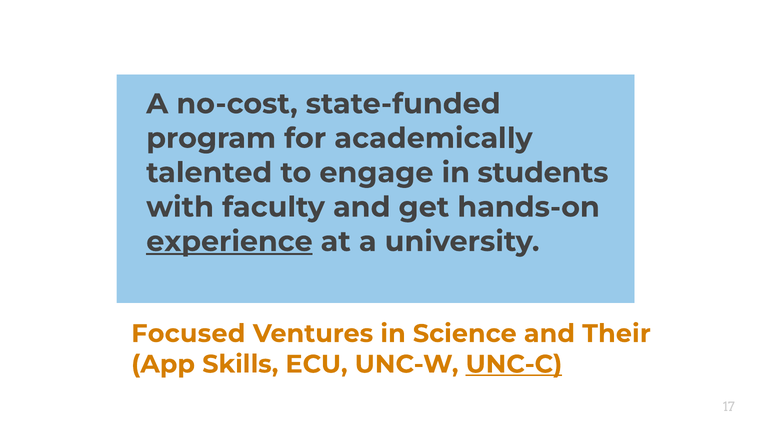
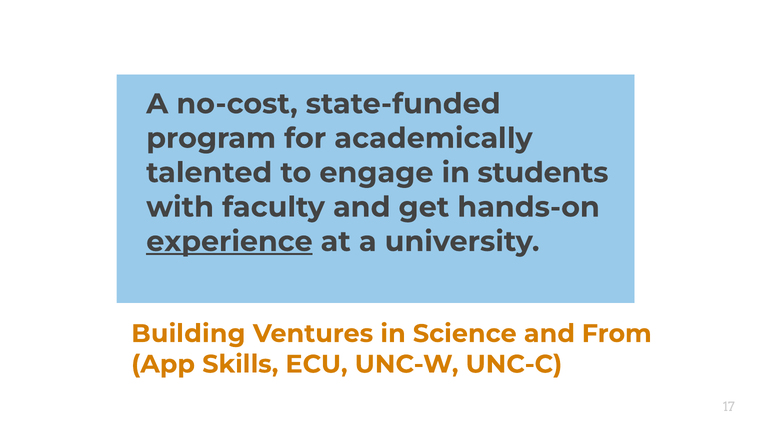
Focused: Focused -> Building (188, 334)
Their: Their -> From (617, 334)
UNC-C underline: present -> none (514, 364)
